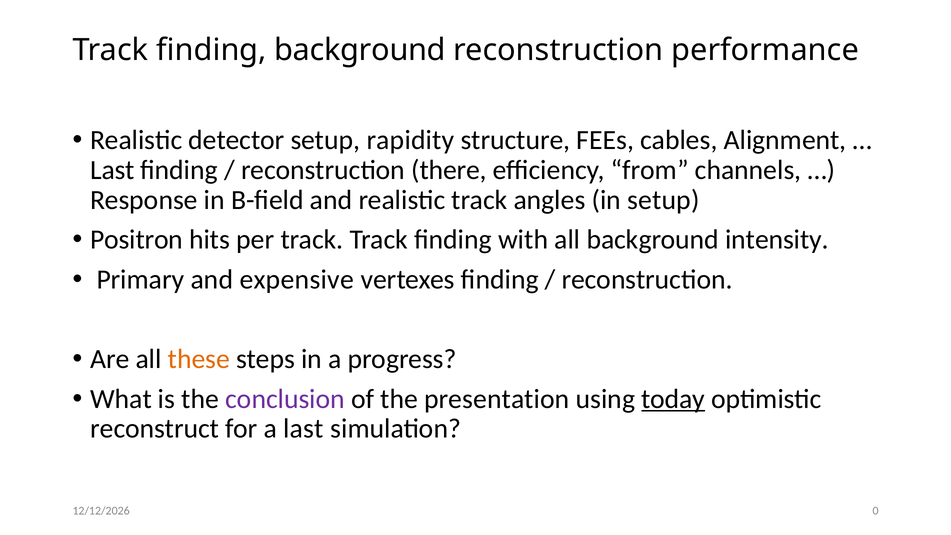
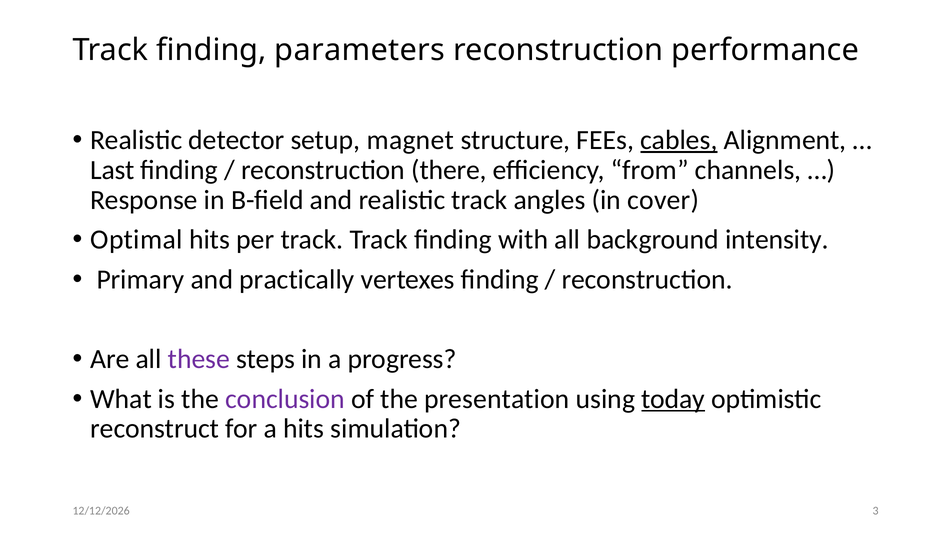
finding background: background -> parameters (360, 50)
rapidity: rapidity -> magnet (410, 140)
cables underline: none -> present (679, 140)
in setup: setup -> cover (663, 200)
Positron: Positron -> Optimal (136, 240)
expensive: expensive -> practically (297, 279)
these colour: orange -> purple (199, 359)
a last: last -> hits (304, 429)
0: 0 -> 3 (876, 511)
